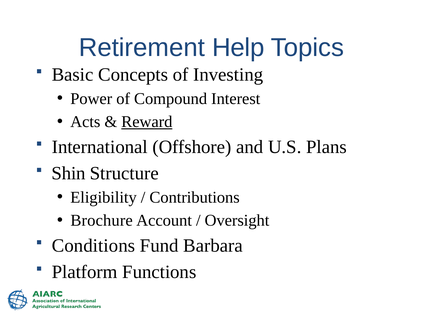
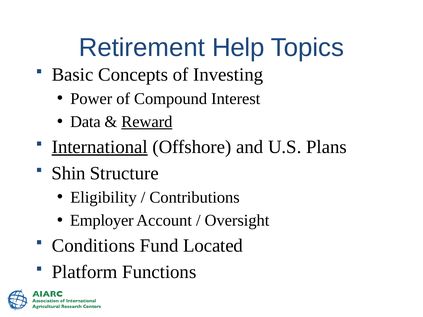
Acts: Acts -> Data (85, 122)
International underline: none -> present (100, 147)
Brochure: Brochure -> Employer (102, 221)
Barbara: Barbara -> Located (213, 246)
